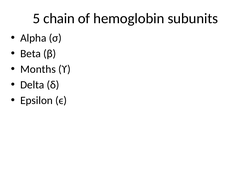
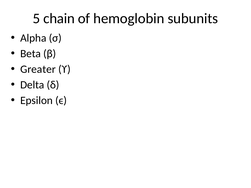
Months: Months -> Greater (38, 69)
